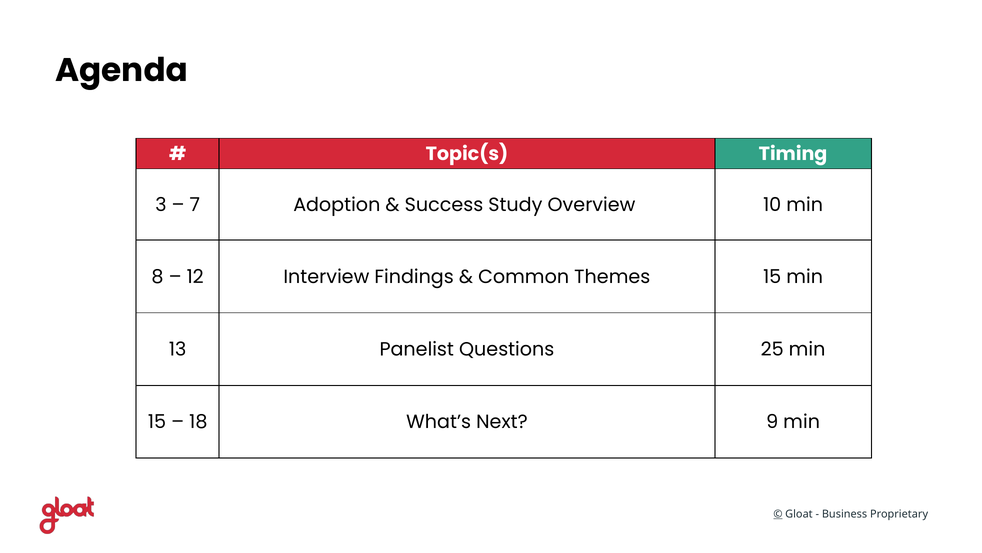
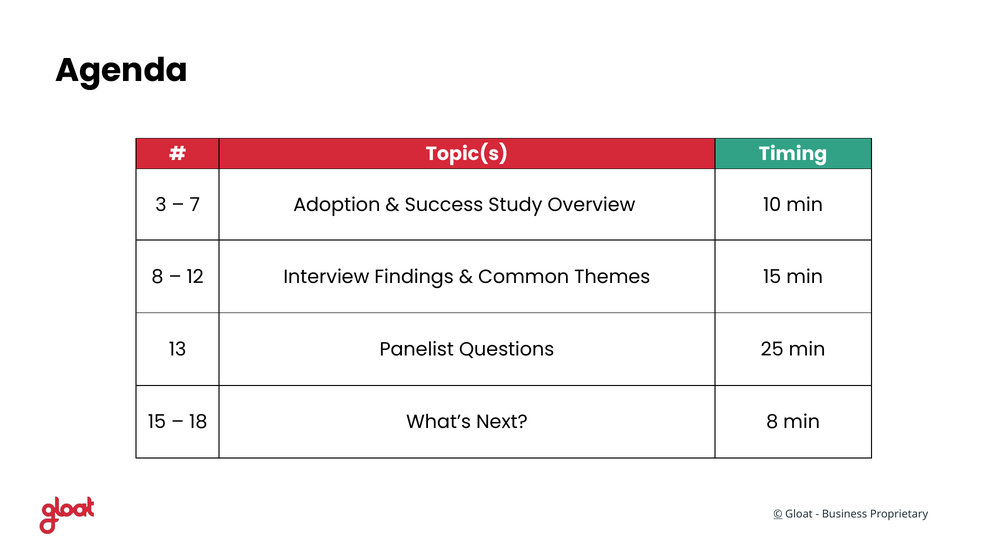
Next 9: 9 -> 8 (772, 422)
